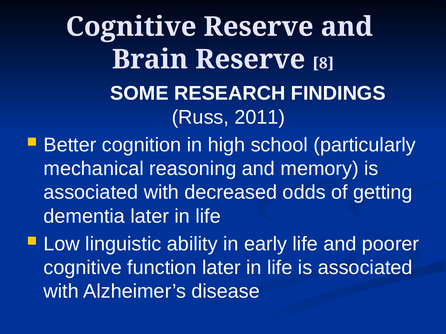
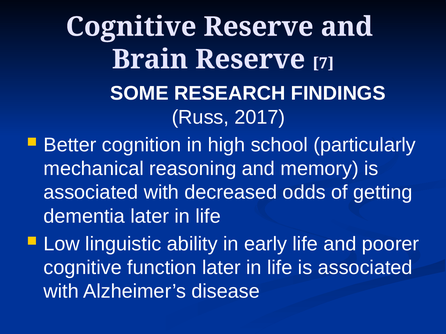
8: 8 -> 7 (323, 63)
2011: 2011 -> 2017 (260, 117)
